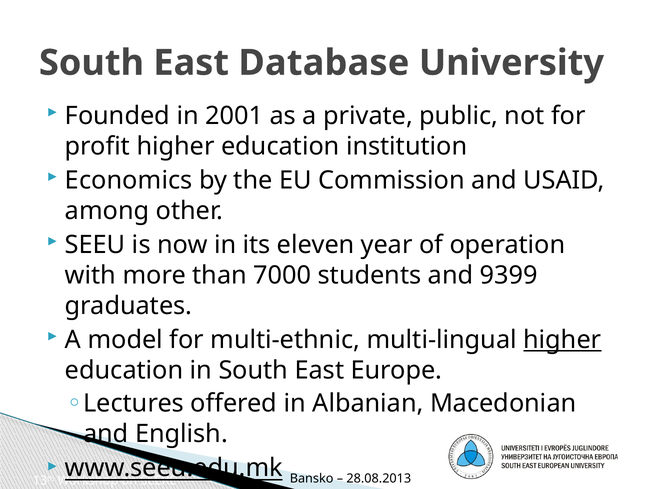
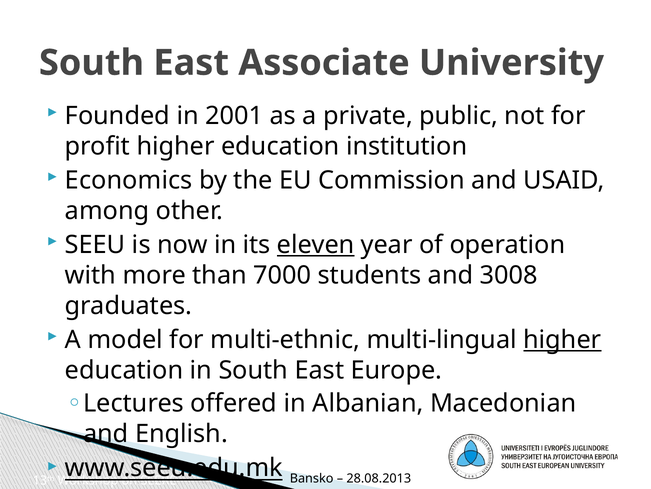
Database: Database -> Associate (324, 63)
eleven underline: none -> present (316, 244)
9399: 9399 -> 3008 (509, 275)
